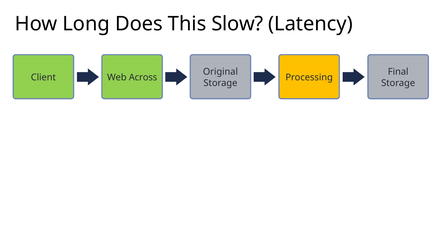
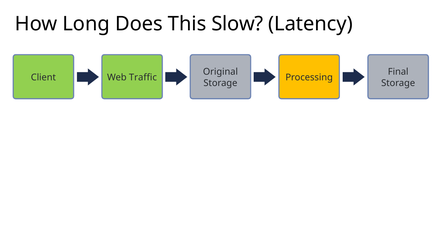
Across: Across -> Traffic (143, 77)
